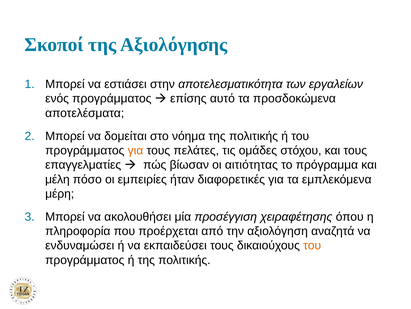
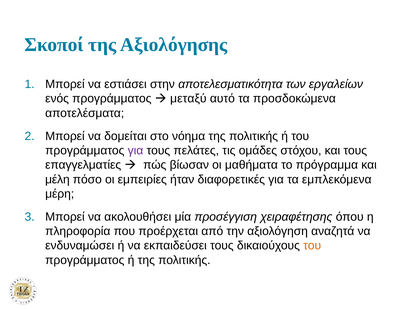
επίσης: επίσης -> μεταξύ (188, 98)
για colour: orange -> purple (135, 150)
αιτιότητας: αιτιότητας -> μαθήματα (251, 165)
